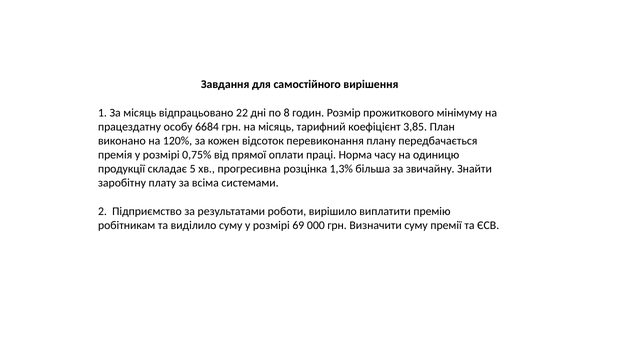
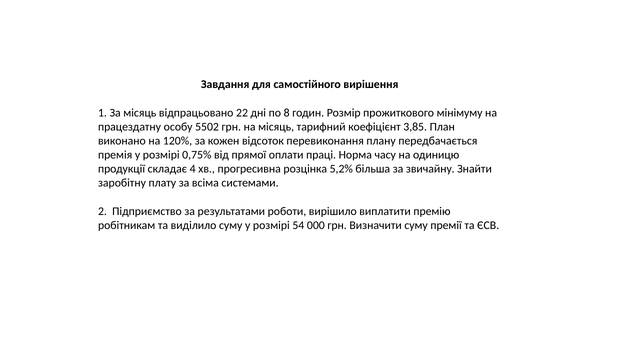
6684: 6684 -> 5502 (207, 127)
5: 5 -> 4 (193, 169)
1,3%: 1,3% -> 5,2% (341, 169)
69: 69 -> 54 (298, 225)
